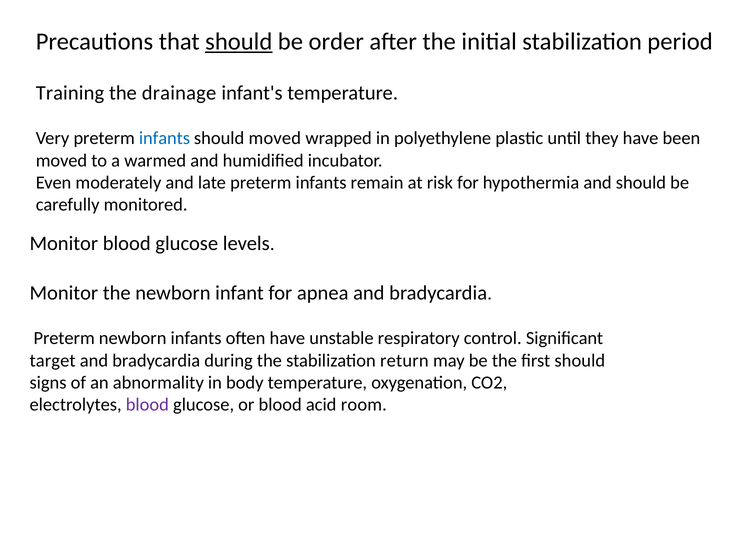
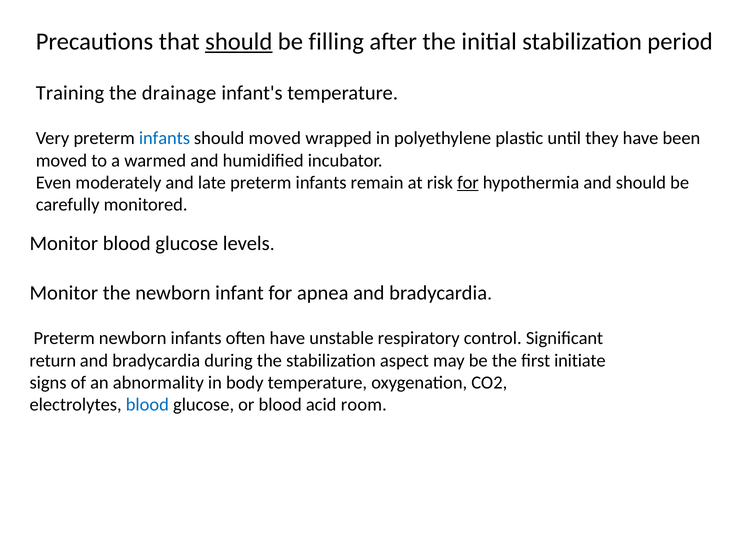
order: order -> filling (336, 41)
for underline: none -> present (468, 183)
target: target -> return (53, 361)
return: return -> aspect (404, 361)
first should: should -> initiate (580, 361)
blood colour: purple -> blue (147, 405)
